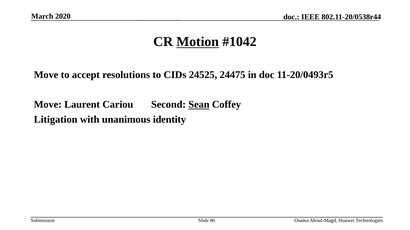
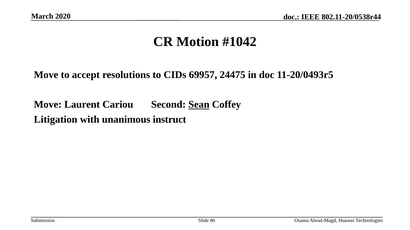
Motion underline: present -> none (198, 42)
24525: 24525 -> 69957 (203, 75)
identity: identity -> instruct (169, 120)
